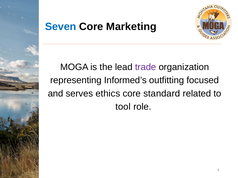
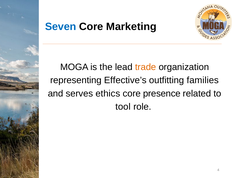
trade colour: purple -> orange (146, 67)
Informed’s: Informed’s -> Effective’s (125, 80)
focused: focused -> families (203, 80)
standard: standard -> presence (162, 94)
